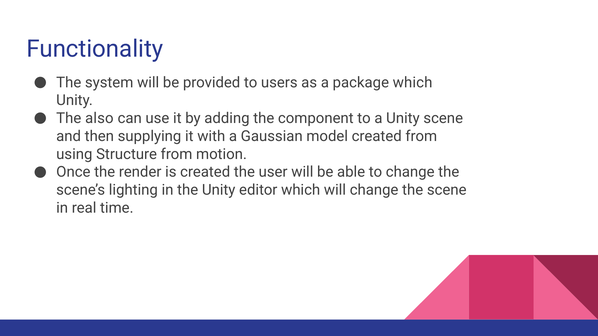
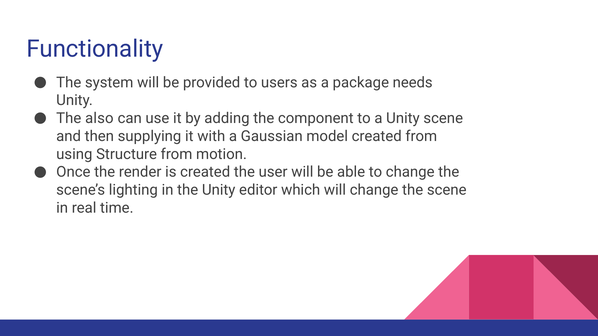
package which: which -> needs (413, 83)
